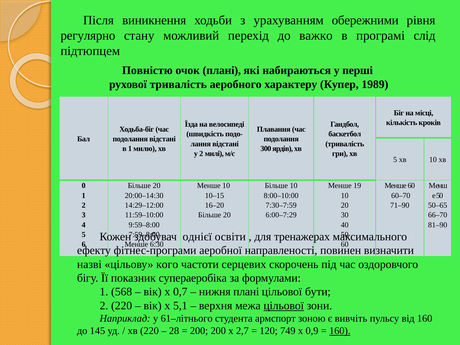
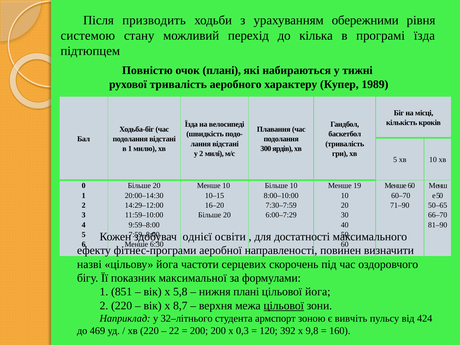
виникнення: виникнення -> призводить (154, 20)
регулярно: регулярно -> системою (88, 36)
важко: важко -> кілька (316, 36)
програмі слід: слід -> їзда (424, 36)
перші: перші -> тижні (358, 71)
тренажерах: тренажерах -> достатності (302, 237)
цільову кого: кого -> йога (167, 264)
супераеробіка: супераеробіка -> максимальної (193, 278)
568: 568 -> 851 (122, 292)
0,7: 0,7 -> 5,8 (180, 292)
цільової бути: бути -> йога (318, 292)
5,1: 5,1 -> 8,7 (180, 306)
61–літнього: 61–літнього -> 32–літнього (187, 319)
від 160: 160 -> 424 (425, 319)
145: 145 -> 469 (97, 331)
28: 28 -> 22 (174, 331)
2,7: 2,7 -> 0,3 (242, 331)
749: 749 -> 392 (288, 331)
0,9: 0,9 -> 9,8 (312, 331)
160 underline: present -> none (340, 331)
